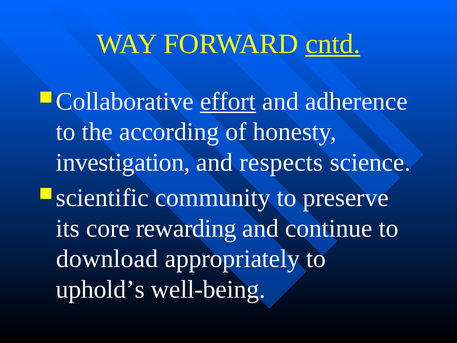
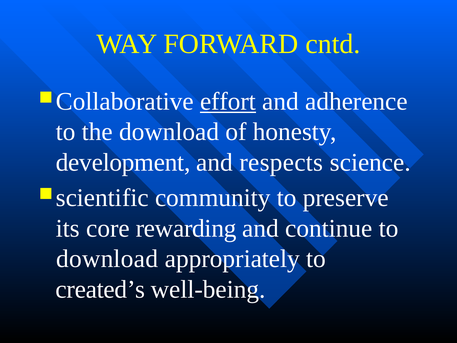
cntd underline: present -> none (333, 44)
the according: according -> download (169, 132)
investigation: investigation -> development (123, 162)
uphold’s: uphold’s -> created’s (100, 289)
